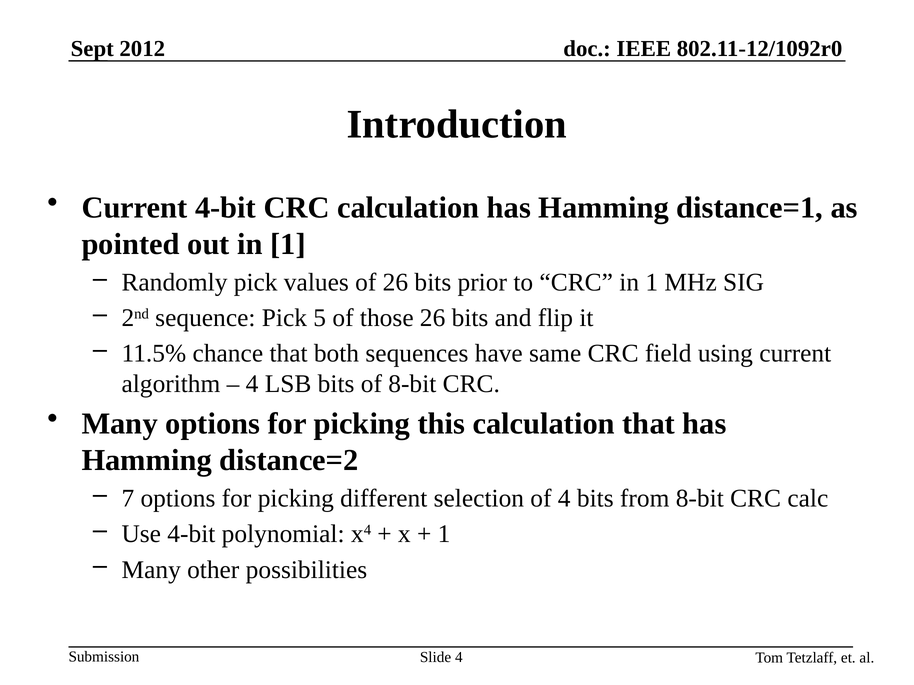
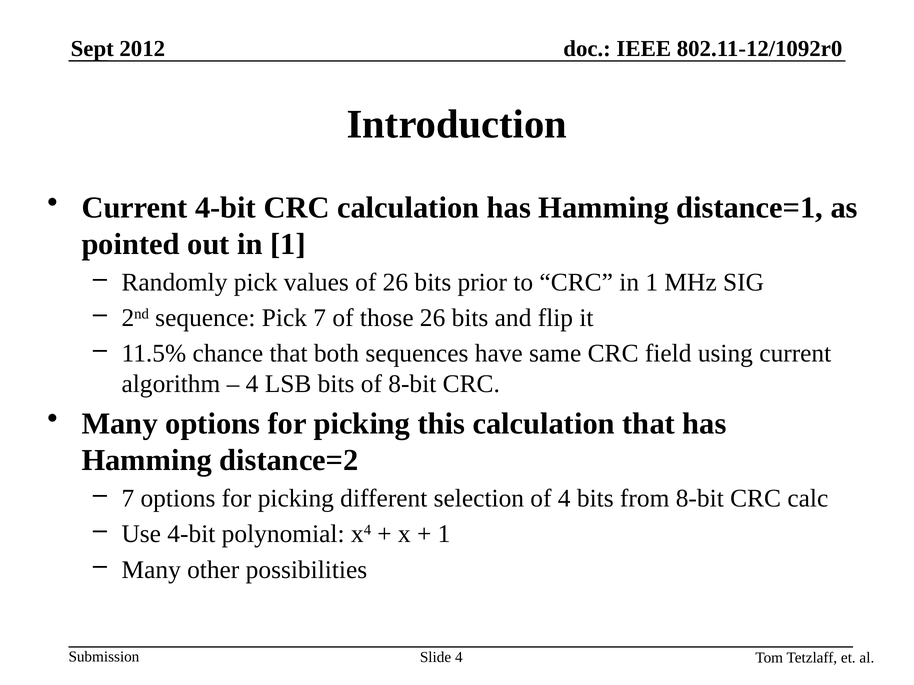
Pick 5: 5 -> 7 (320, 318)
